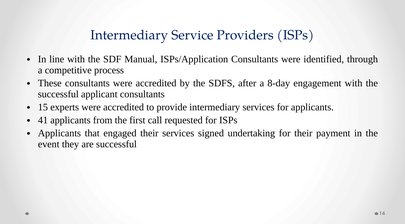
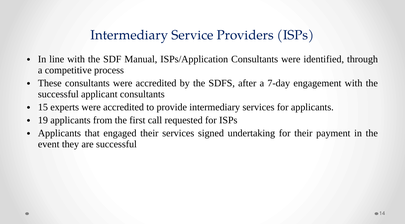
8-day: 8-day -> 7-day (279, 83)
41: 41 -> 19 (43, 120)
